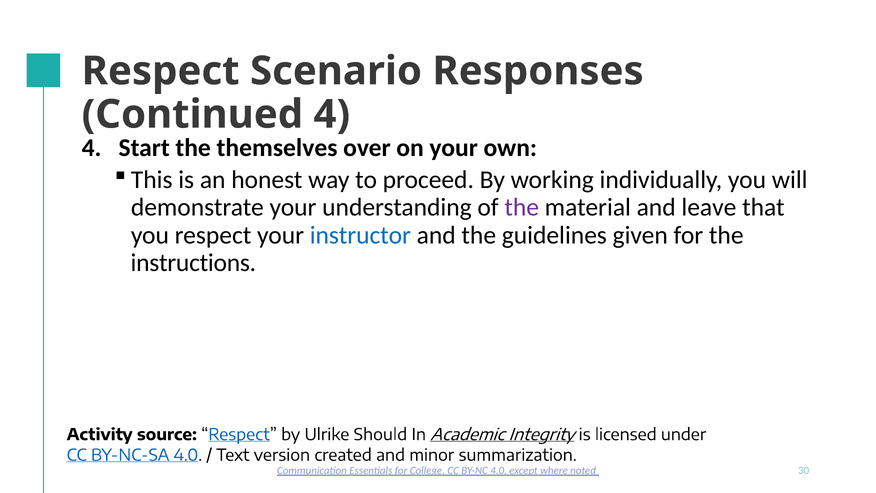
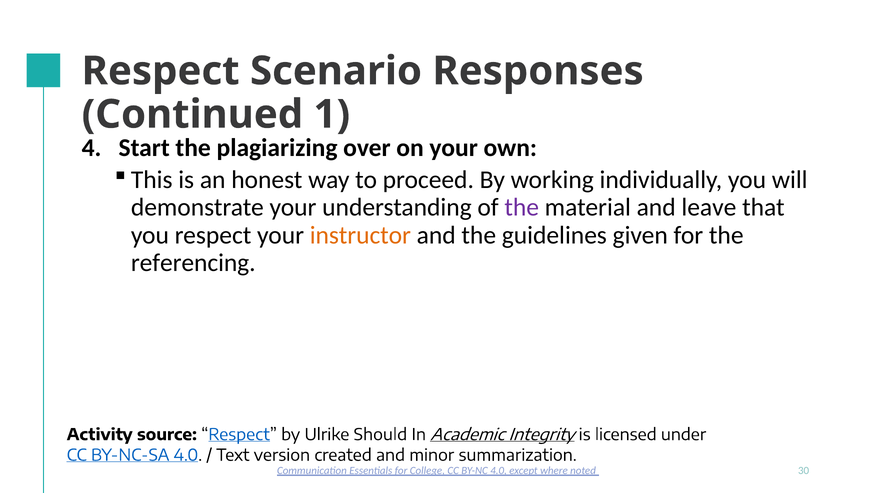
4: 4 -> 1 (332, 114)
themselves: themselves -> plagiarizing (277, 148)
instructor colour: blue -> orange (360, 235)
instructions: instructions -> referencing (193, 263)
